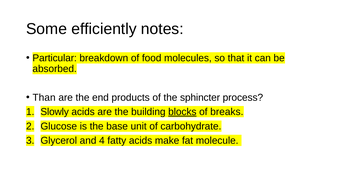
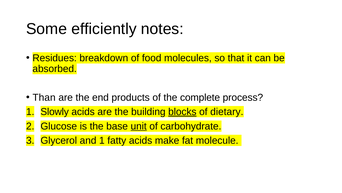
Particular: Particular -> Residues (55, 58)
sphincter: sphincter -> complete (200, 97)
breaks: breaks -> dietary (227, 112)
unit underline: none -> present (139, 126)
and 4: 4 -> 1 (102, 140)
